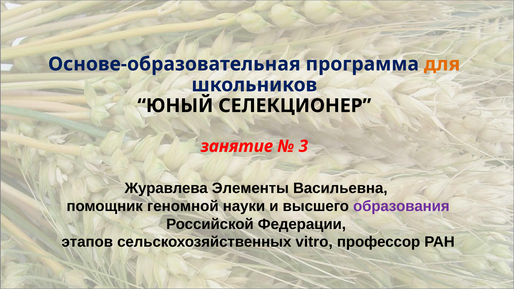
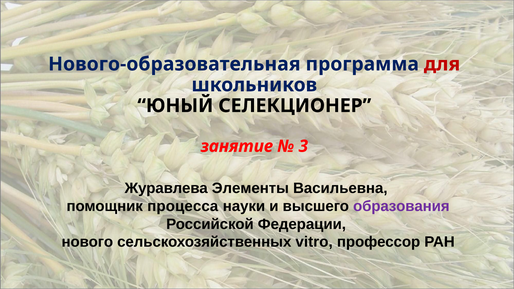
Основе-образовательная: Основе-образовательная -> Нового-образовательная (174, 64)
для colour: orange -> red (442, 64)
геномной: геномной -> процесса (183, 206)
этапов: этапов -> нового (87, 242)
